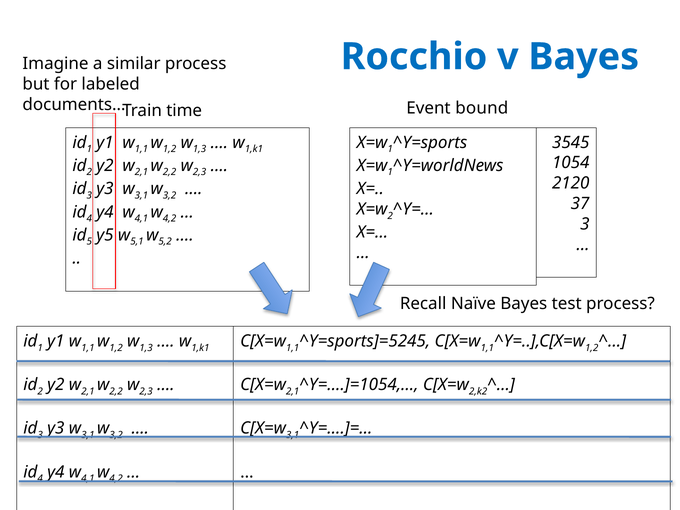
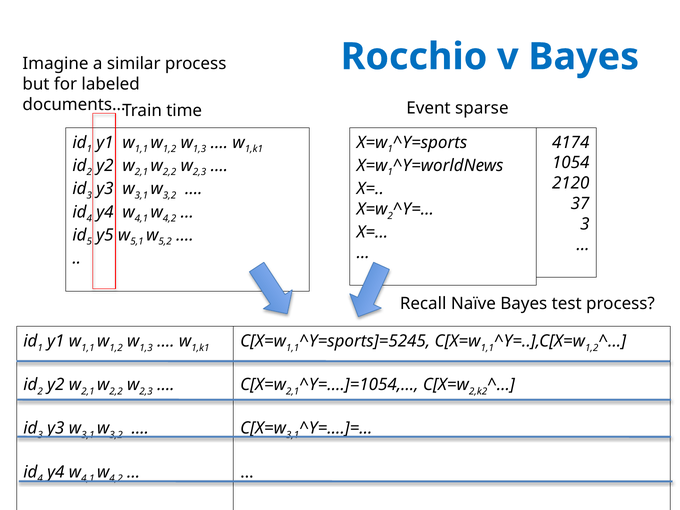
bound: bound -> sparse (482, 108)
3545: 3545 -> 4174 (571, 142)
